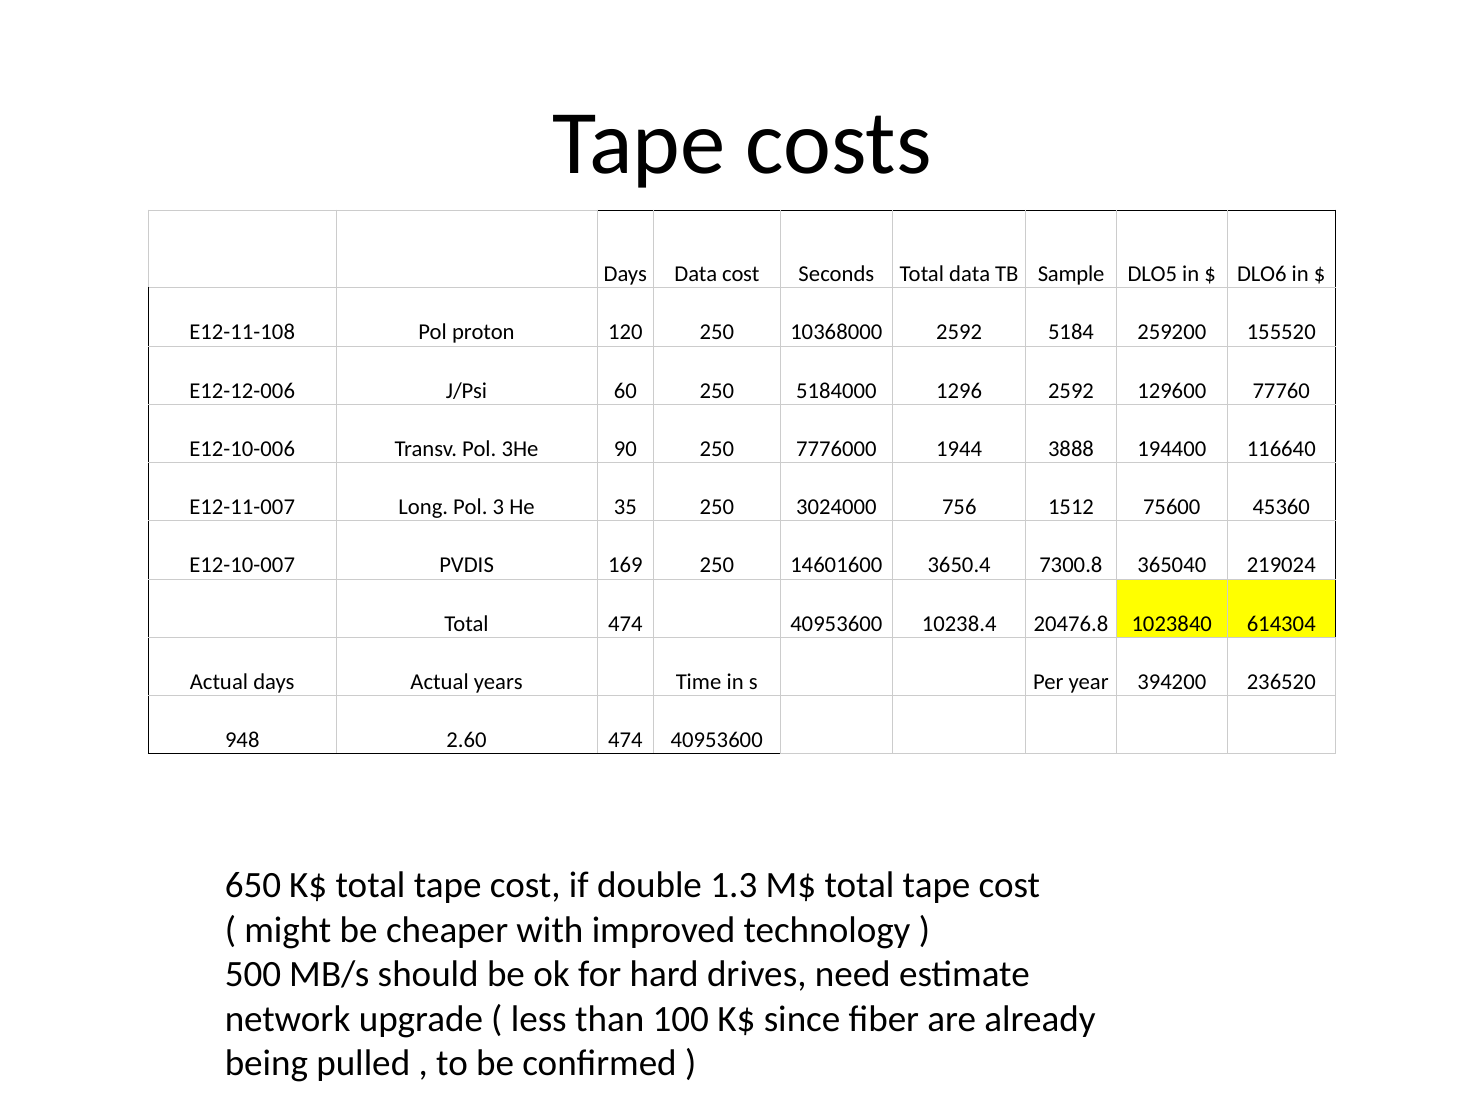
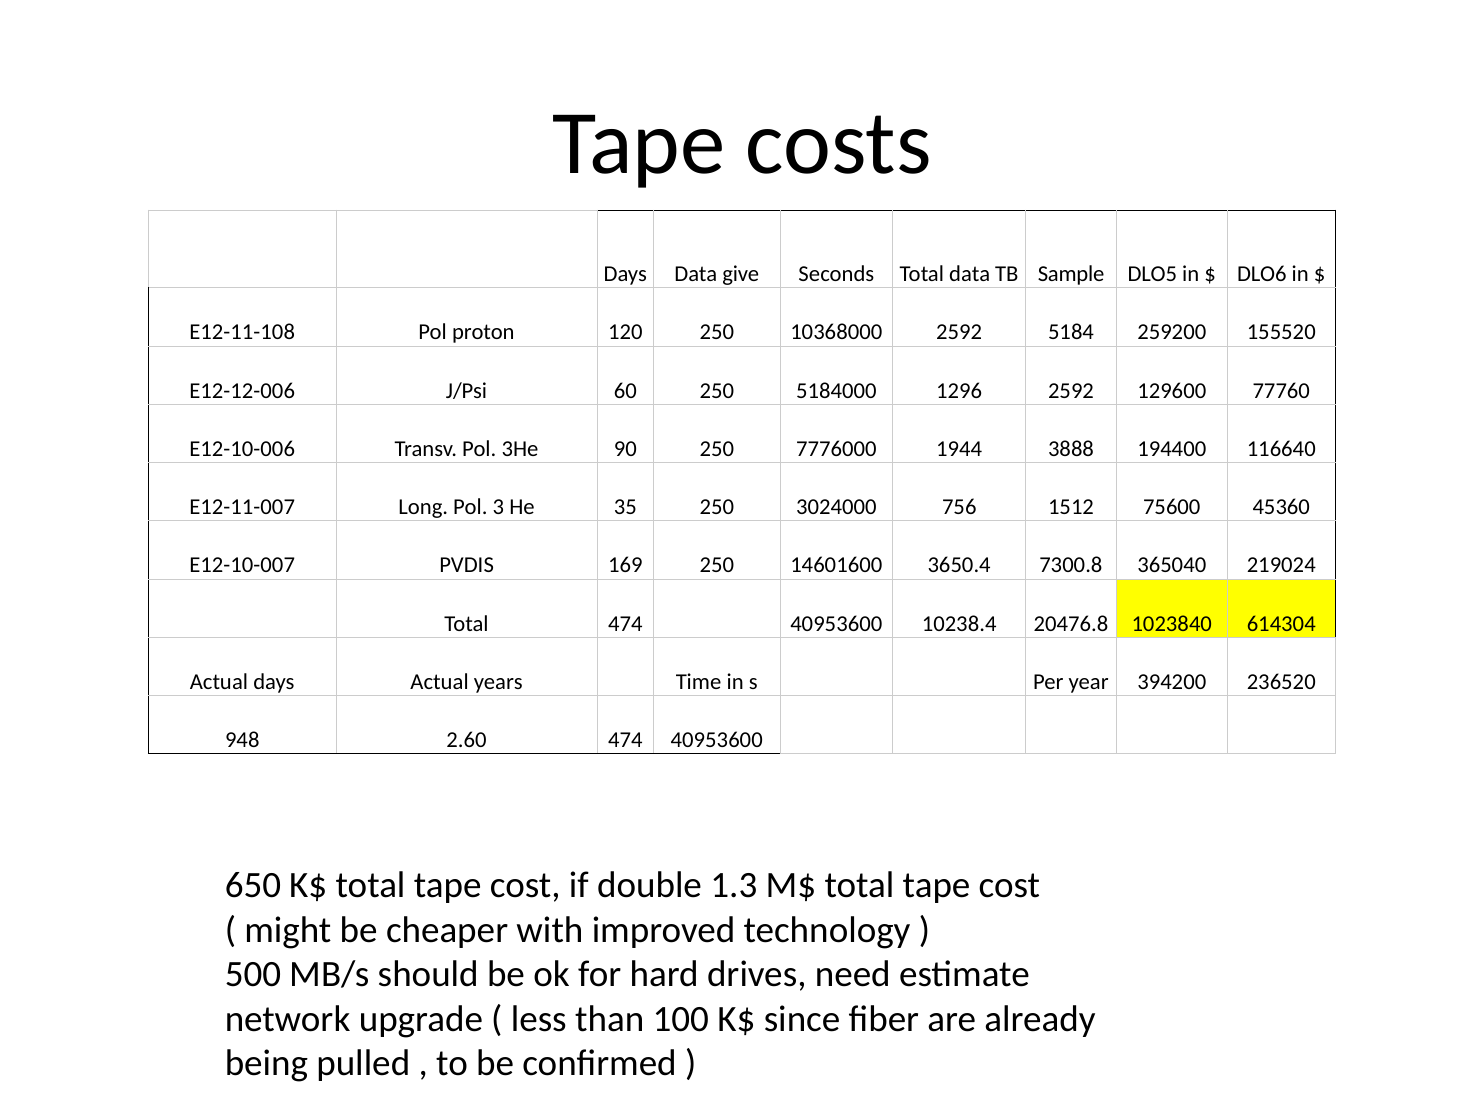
Data cost: cost -> give (741, 274)
